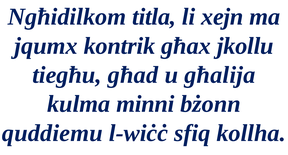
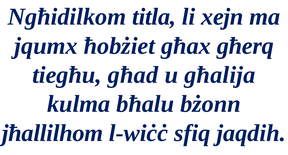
kontrik: kontrik -> ħobżiet (119, 46)
jkollu: jkollu -> għerq (245, 46)
minni: minni -> bħalu (145, 104)
quddiemu: quddiemu -> jħallilhom (53, 133)
kollha: kollha -> jaqdih (251, 133)
